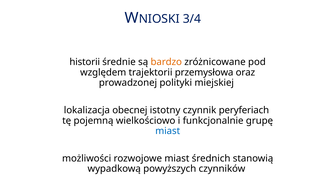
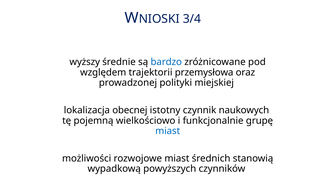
historii: historii -> wyższy (85, 62)
bardzo colour: orange -> blue (166, 62)
peryferiach: peryferiach -> naukowych (244, 110)
